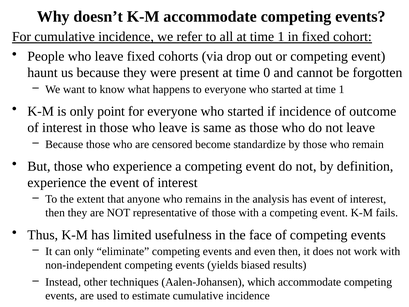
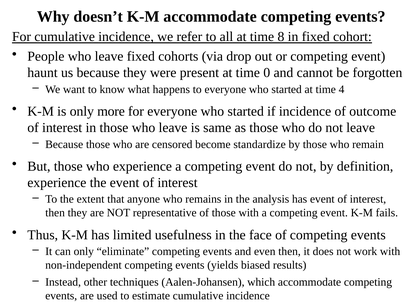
all at time 1: 1 -> 8 (281, 37)
started at time 1: 1 -> 4 (342, 89)
point: point -> more (111, 111)
